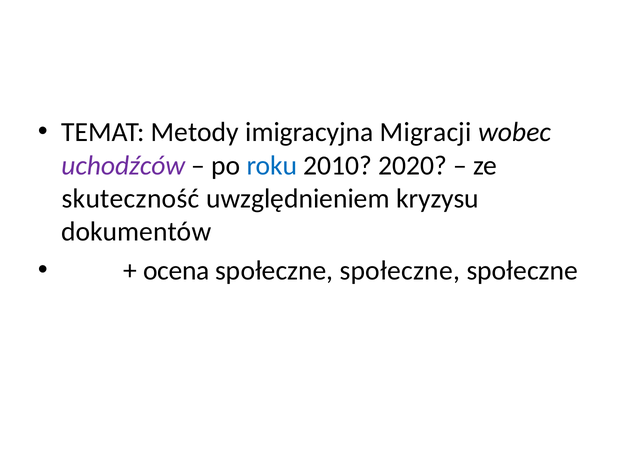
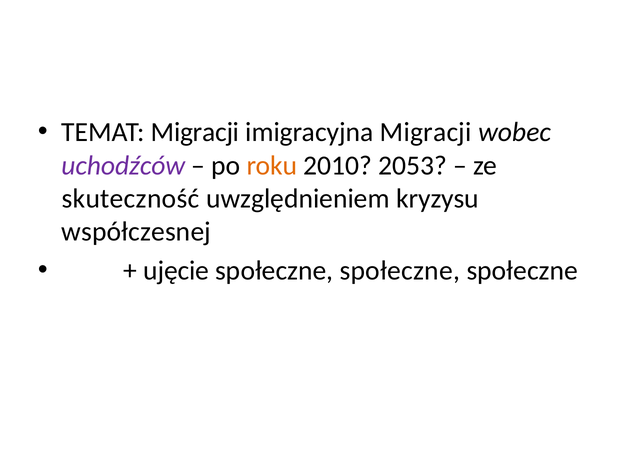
TEMAT Metody: Metody -> Migracji (195, 132)
roku colour: blue -> orange (272, 165)
2020: 2020 -> 2053 (413, 165)
dokumentów: dokumentów -> współczesnej (136, 232)
ocena: ocena -> ujęcie (176, 270)
